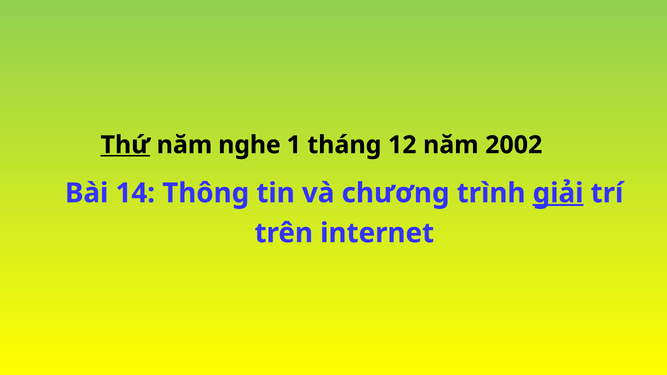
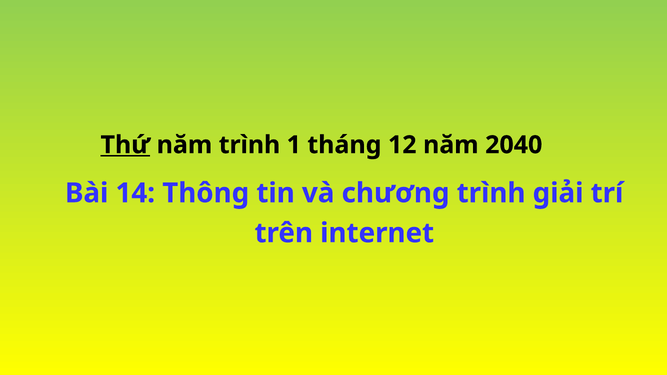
năm nghe: nghe -> trình (249, 145)
2002: 2002 -> 2040 (514, 145)
giải underline: present -> none (558, 193)
